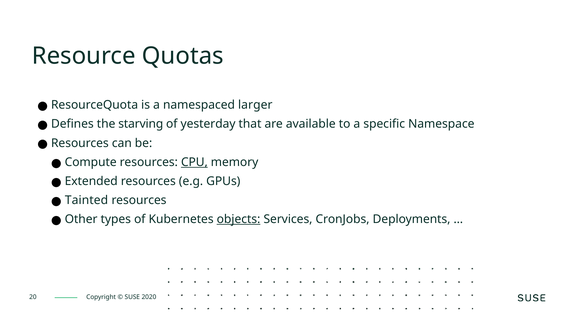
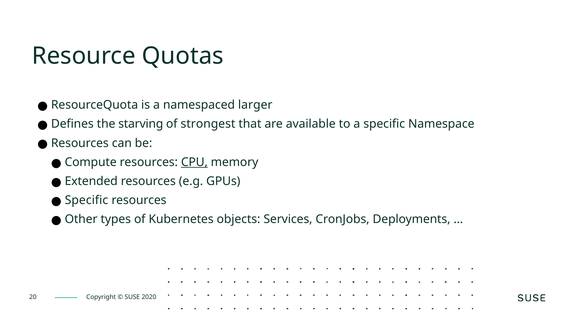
yesterday: yesterday -> strongest (208, 124)
Tainted: Tainted -> Specific (86, 200)
objects underline: present -> none (239, 219)
